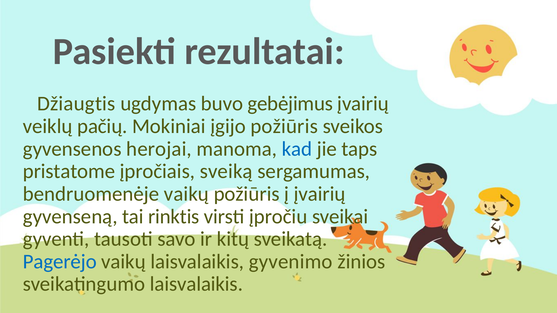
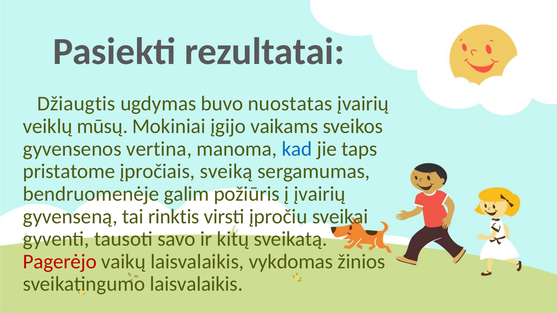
gebėjimus: gebėjimus -> nuostatas (290, 104)
pačių: pačių -> mūsų (102, 126)
įgijo požiūris: požiūris -> vaikams (284, 126)
herojai: herojai -> vertina (159, 149)
bendruomenėje vaikų: vaikų -> galim (187, 194)
Pagerėjo colour: blue -> red (60, 262)
gyvenimo: gyvenimo -> vykdomas (291, 262)
